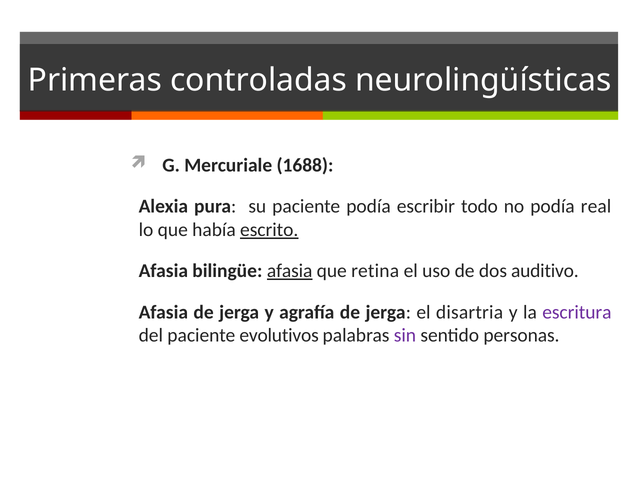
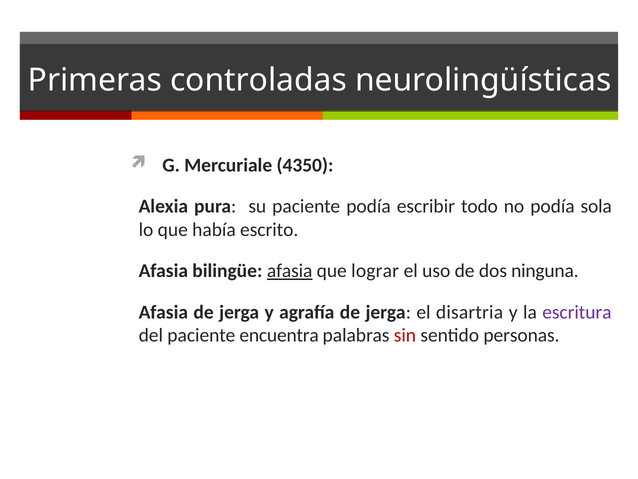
1688: 1688 -> 4350 (305, 165)
real: real -> sola (596, 206)
escrito underline: present -> none (269, 230)
retina: retina -> lograr (375, 271)
auditivo: auditivo -> ninguna (545, 271)
evolutivos: evolutivos -> encuentra (279, 335)
sin colour: purple -> red (405, 335)
